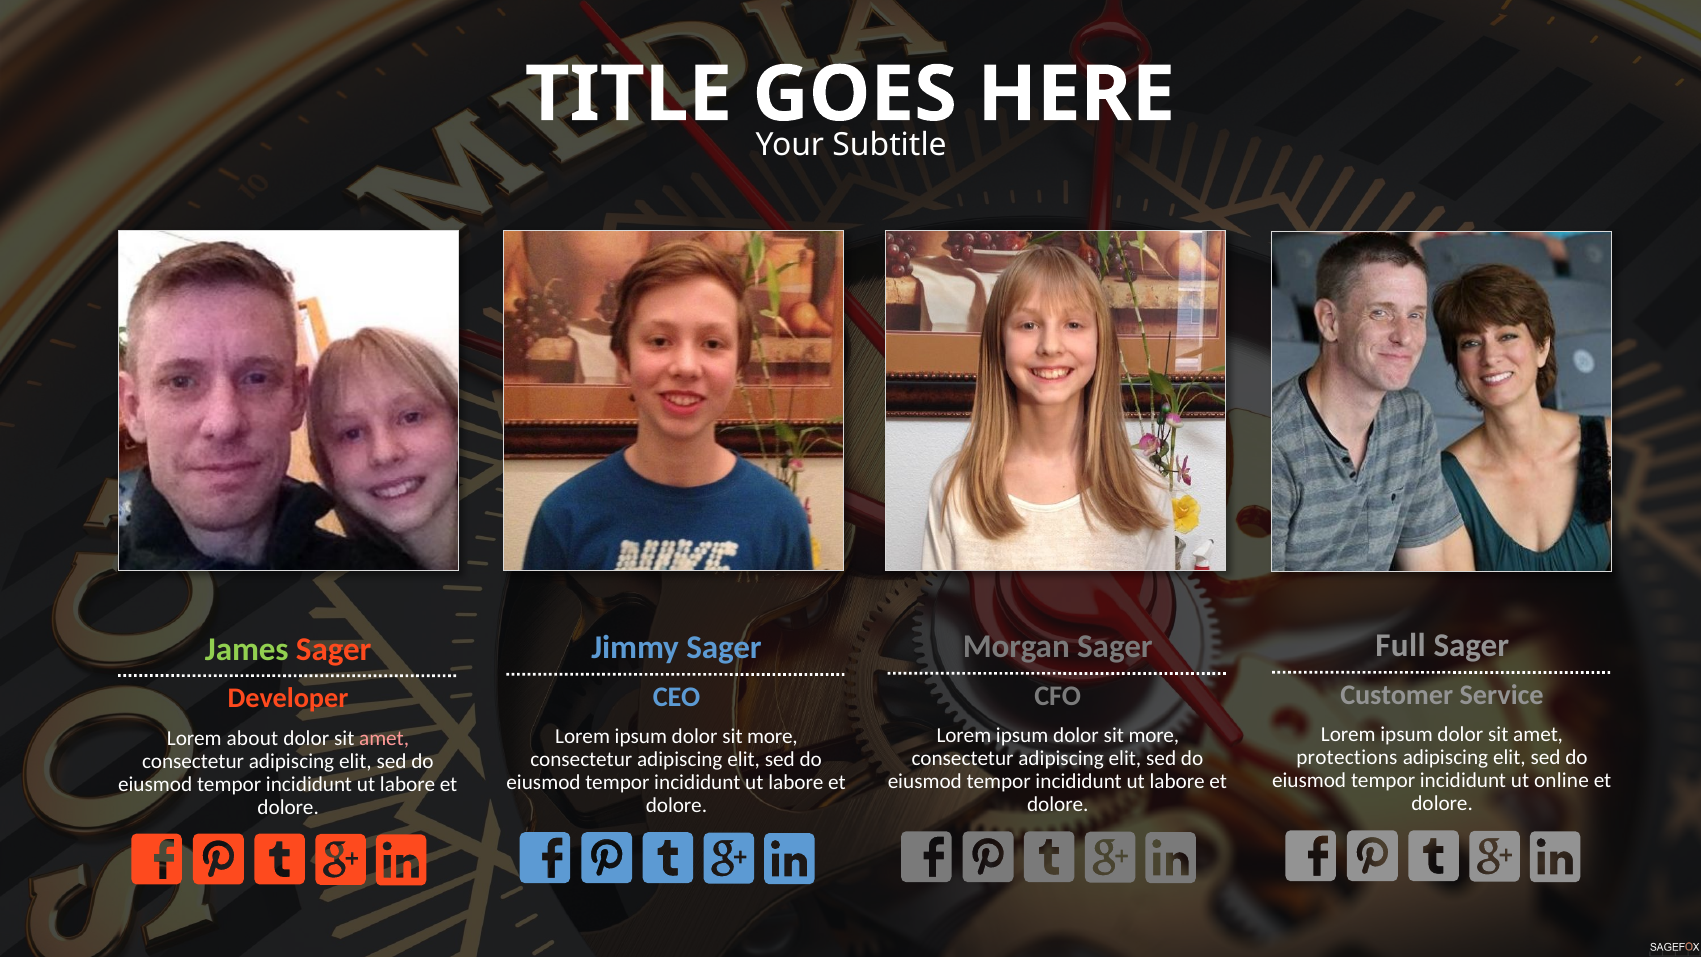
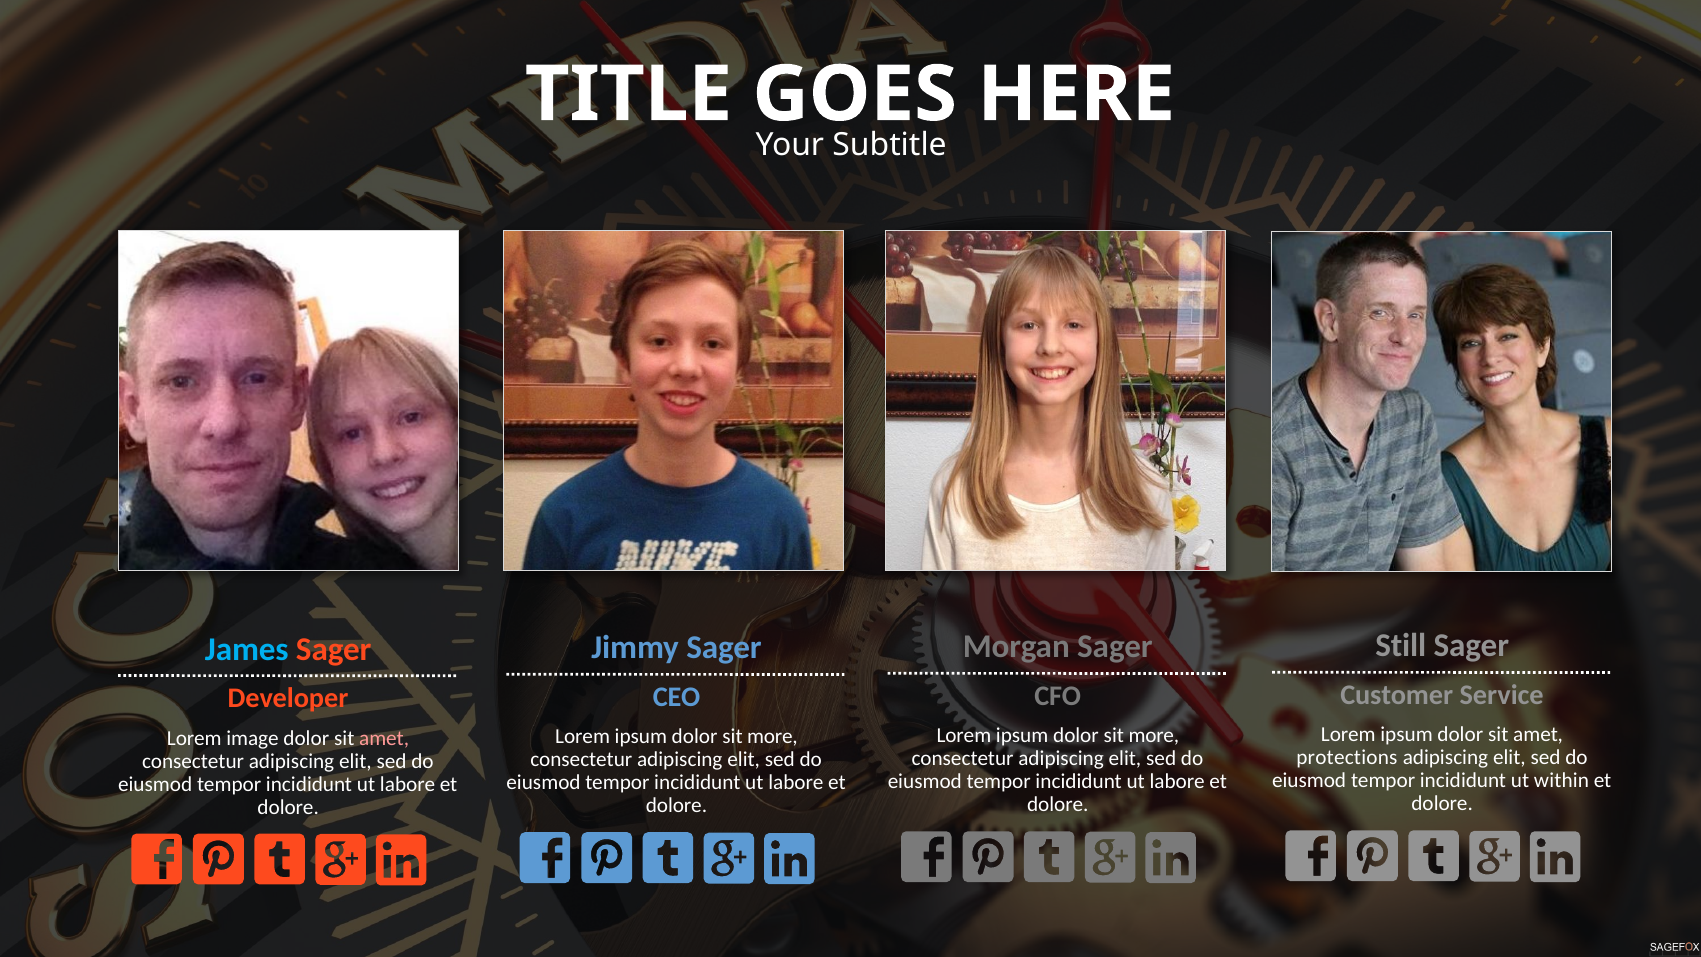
Full: Full -> Still (1401, 646)
James colour: light green -> light blue (247, 649)
about: about -> image (253, 738)
online: online -> within (1561, 781)
